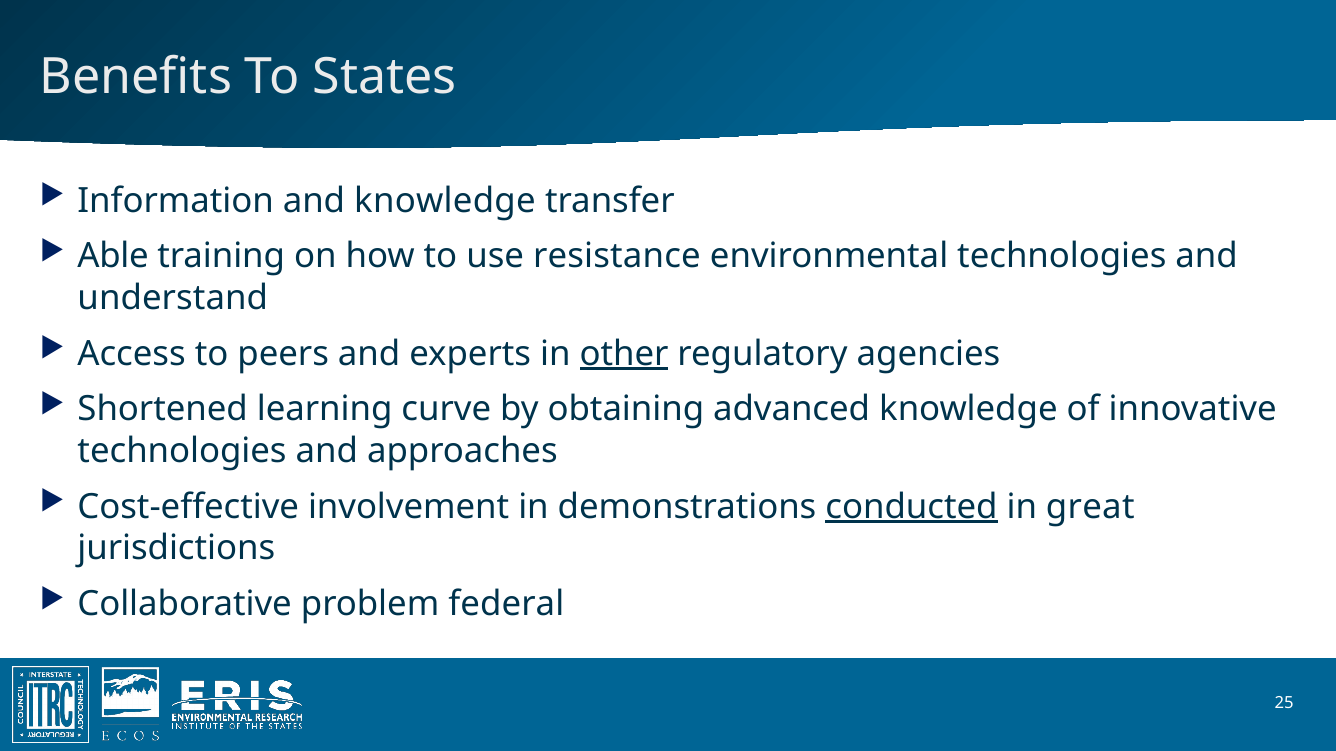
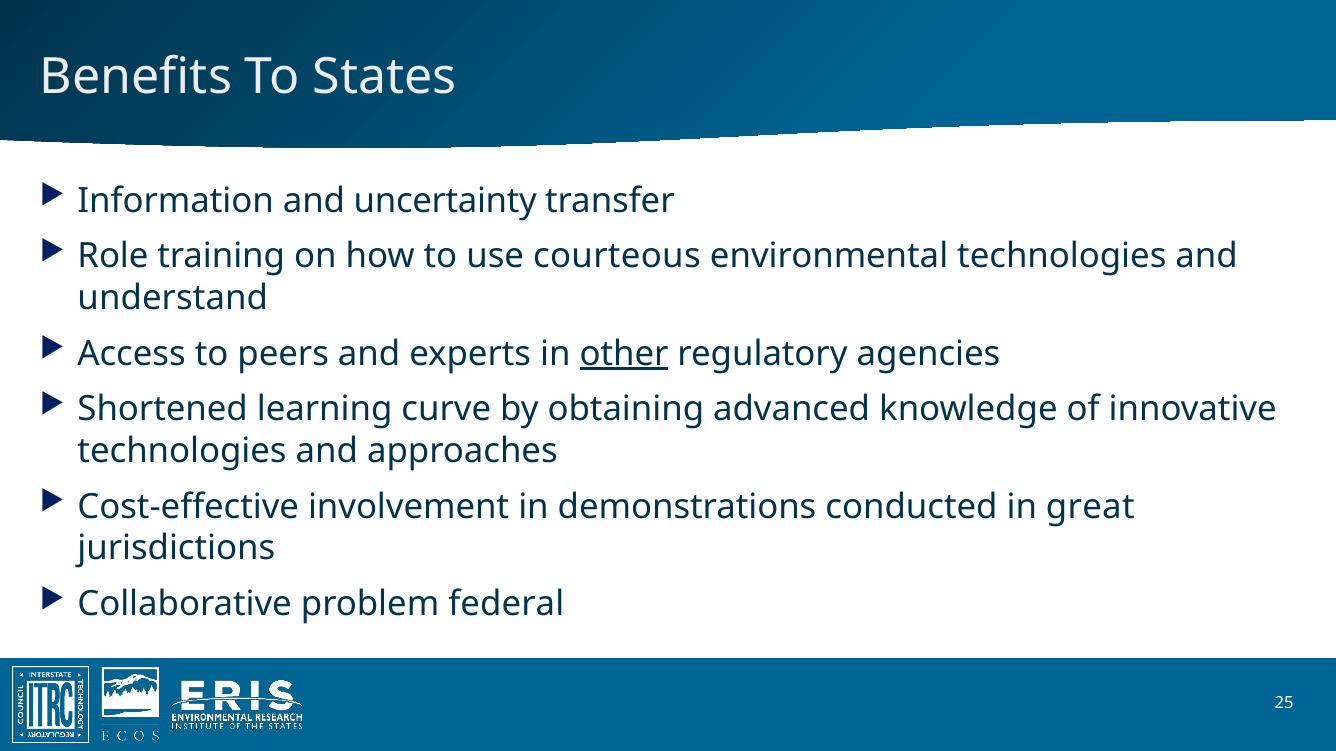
and knowledge: knowledge -> uncertainty (445, 201)
Able: Able -> Role (113, 256)
resistance: resistance -> courteous (617, 256)
conducted underline: present -> none (911, 507)
